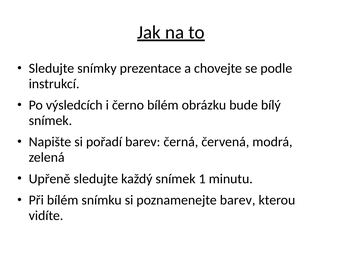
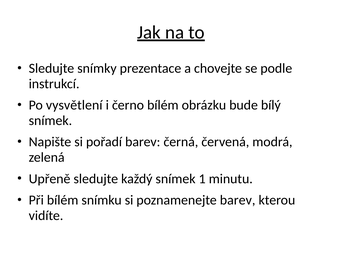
výsledcích: výsledcích -> vysvětlení (74, 105)
